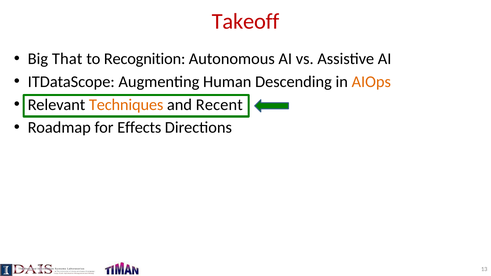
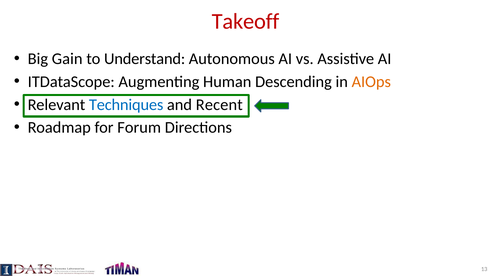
That: That -> Gain (67, 59)
Recognition: Recognition -> Understand (145, 59)
Techniques colour: orange -> blue (126, 105)
Effects: Effects -> Forum (139, 128)
